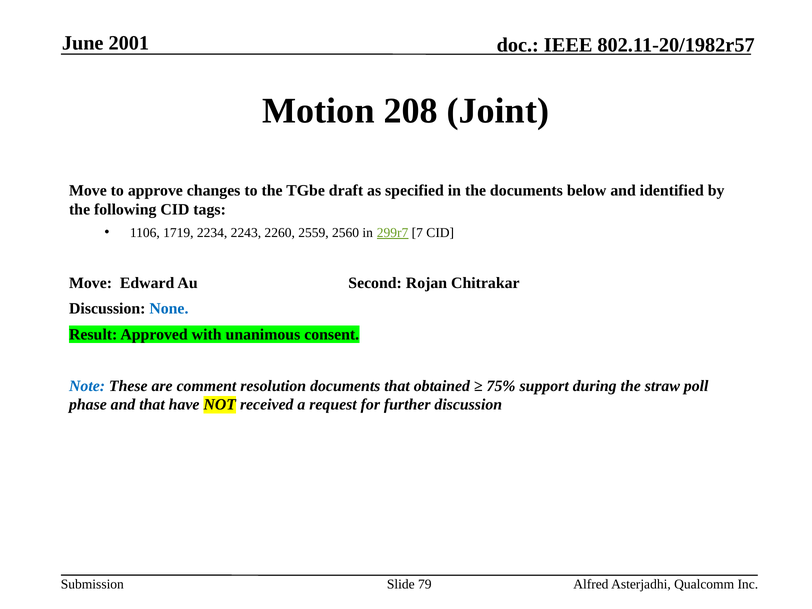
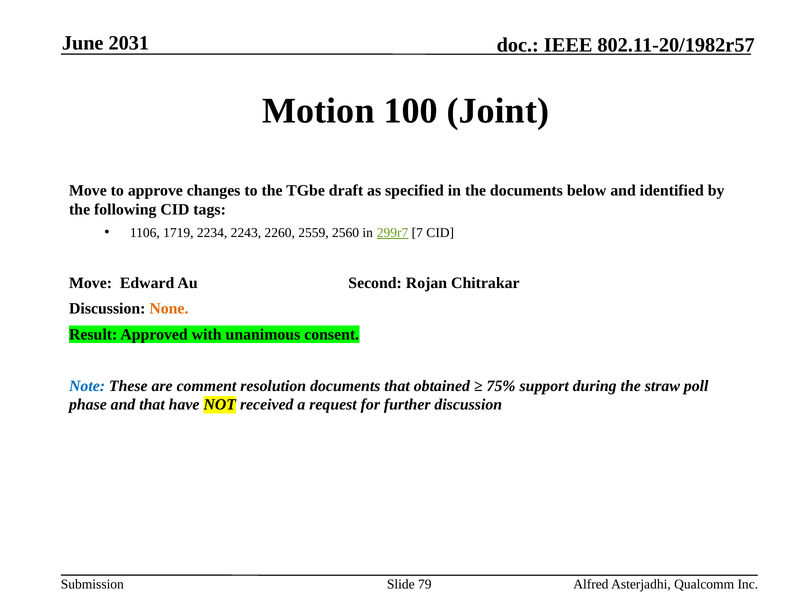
2001: 2001 -> 2031 (129, 43)
208: 208 -> 100 (411, 111)
None colour: blue -> orange (169, 309)
